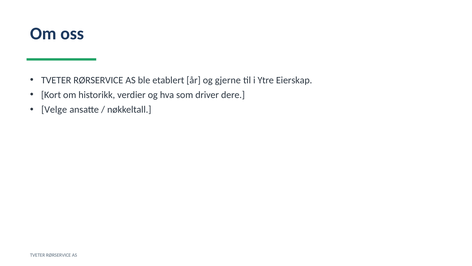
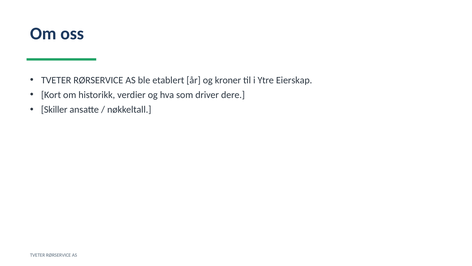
gjerne: gjerne -> kroner (228, 80)
Velge: Velge -> Skiller (54, 109)
